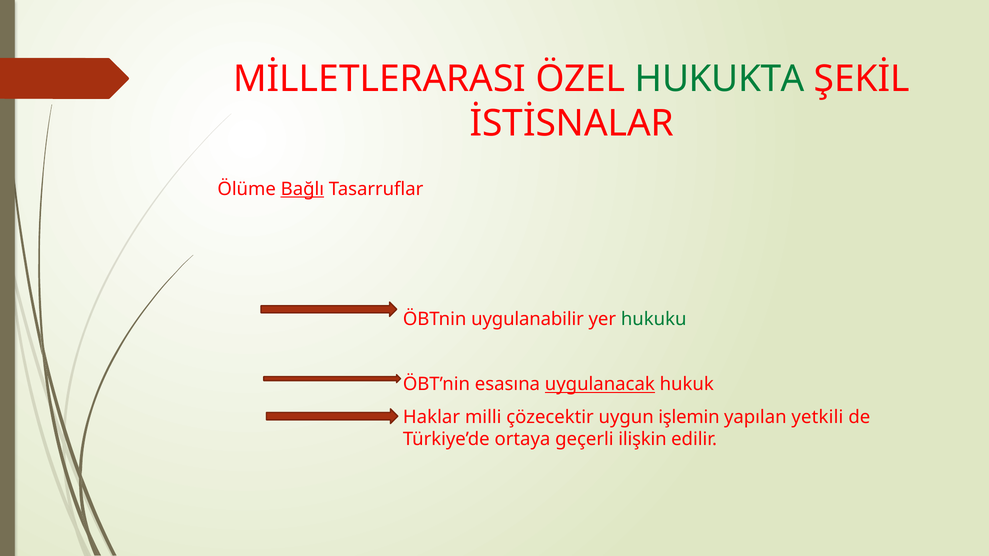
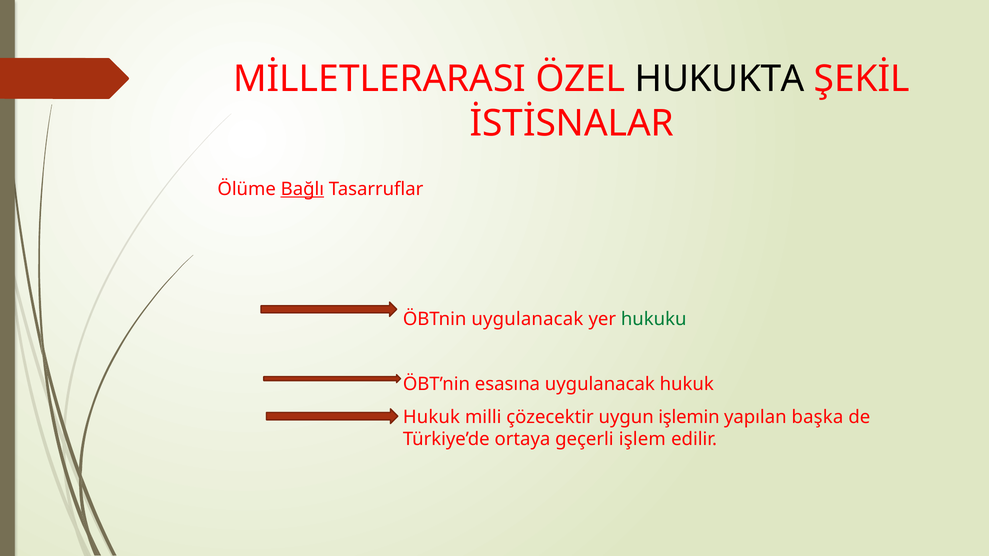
HUKUKTA colour: green -> black (720, 79)
ÖBTnin uygulanabilir: uygulanabilir -> uygulanacak (527, 319)
uygulanacak underline: present -> none (600, 385)
Haklar: Haklar -> Hukuk (431, 417)
yetkili: yetkili -> başka (817, 417)
ilişkin: ilişkin -> işlem (642, 439)
